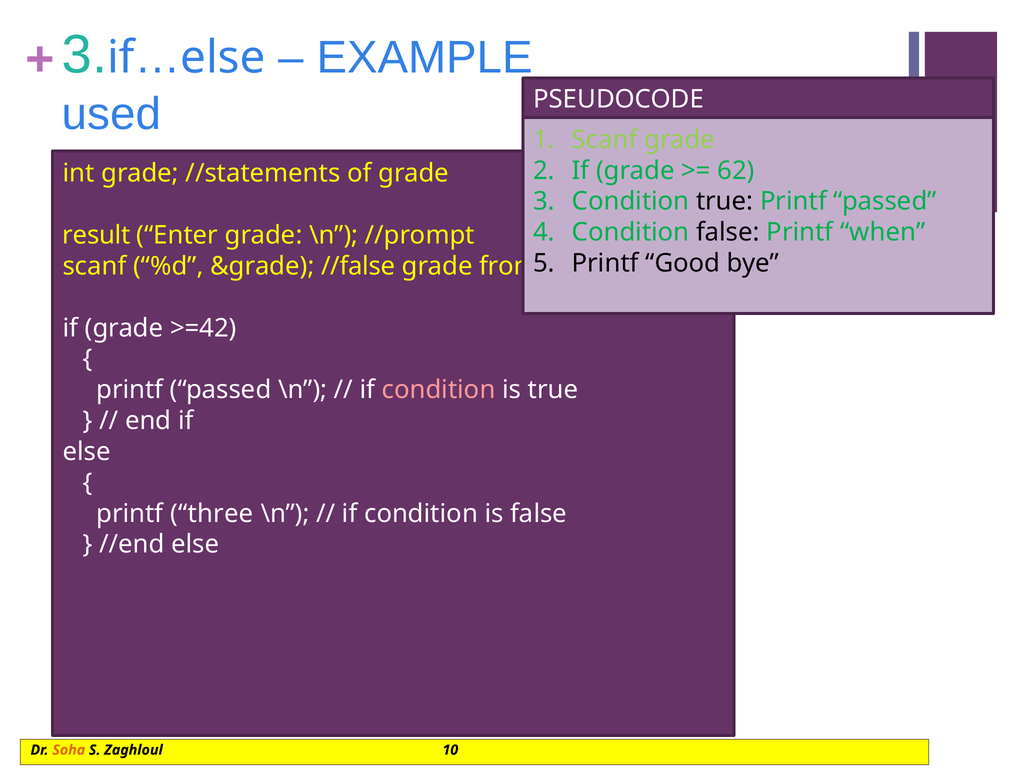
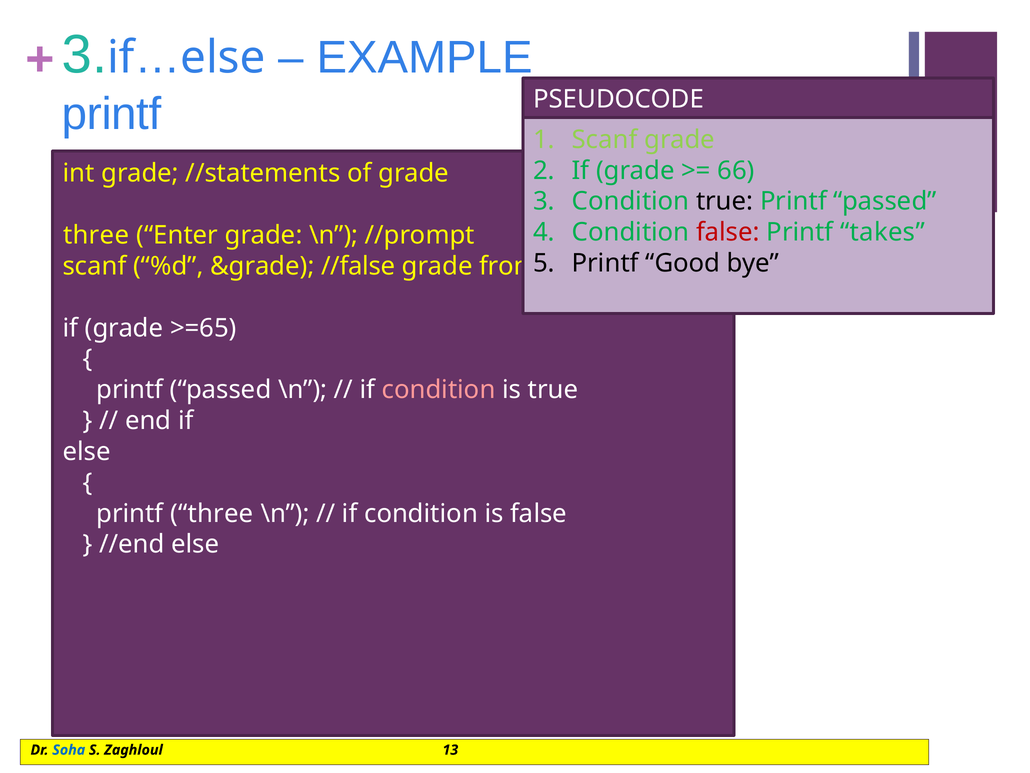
used: used -> printf (112, 114)
62: 62 -> 66 (736, 170)
false colour: black -> red (728, 232)
when: when -> takes (883, 232)
result: result -> three (96, 235)
>=42: >=42 -> >=65 (203, 328)
Soha colour: orange -> blue (69, 750)
10: 10 -> 13 (450, 750)
